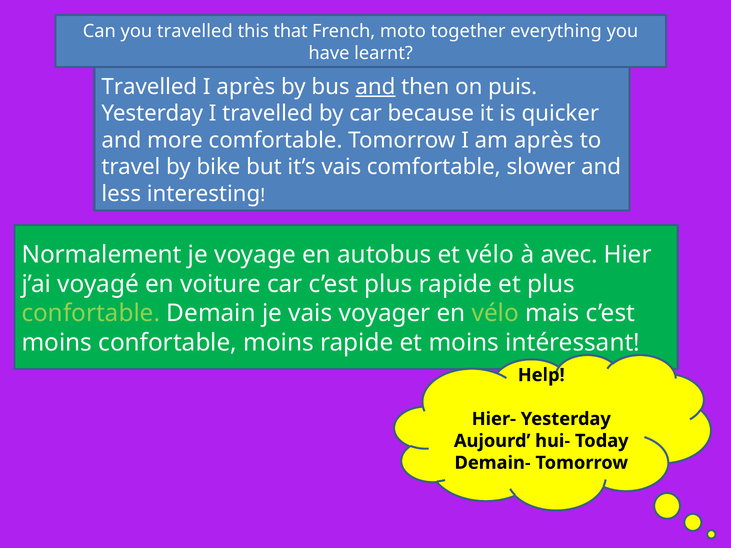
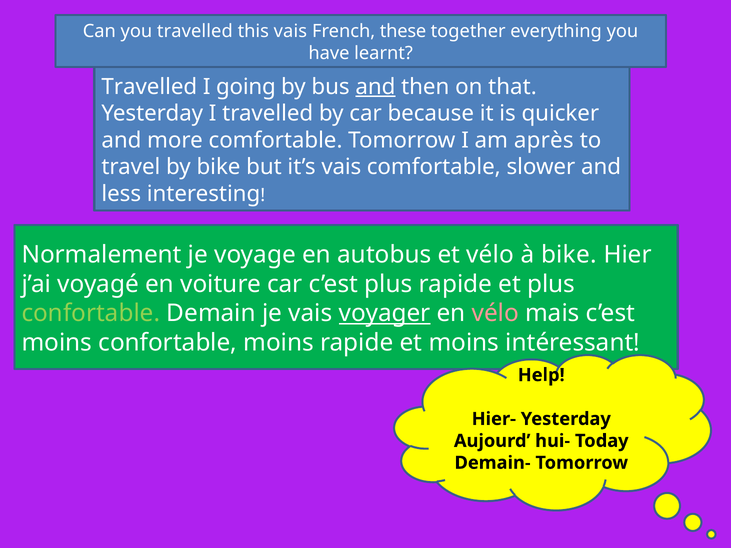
this that: that -> vais (290, 31)
moto: moto -> these (403, 31)
I après: après -> going (246, 87)
puis: puis -> that (512, 87)
à avec: avec -> bike (569, 255)
voyager underline: none -> present (385, 313)
vélo colour: light green -> pink (495, 313)
